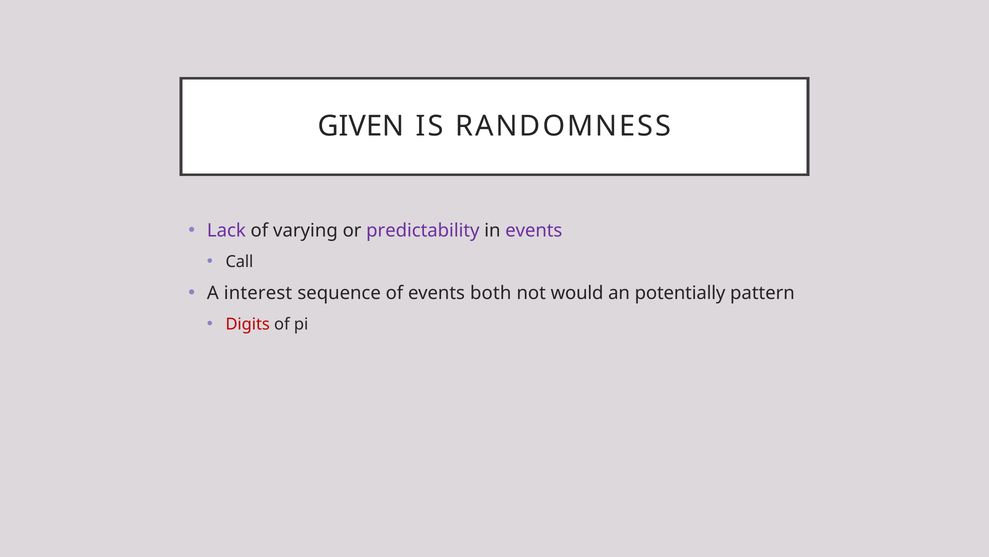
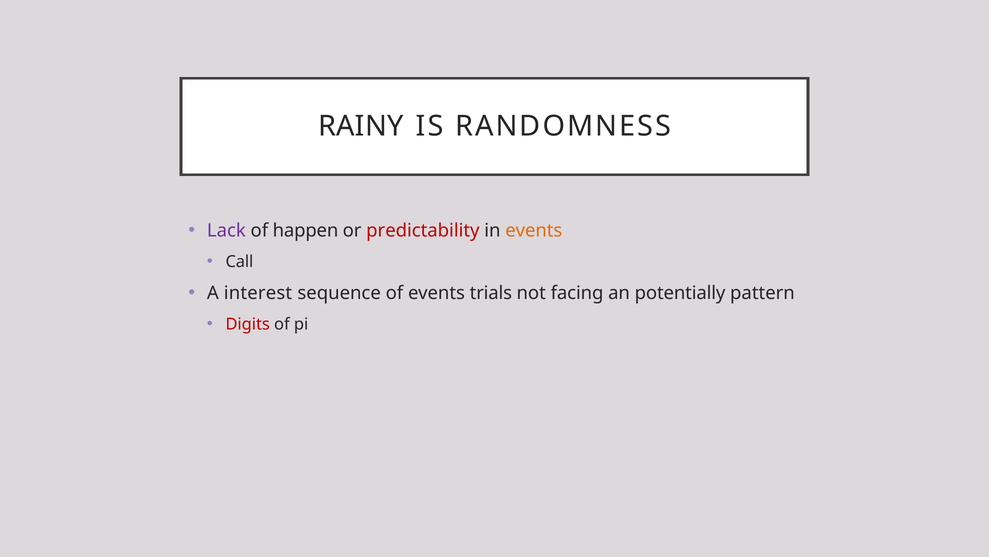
GIVEN: GIVEN -> RAINY (361, 126)
varying: varying -> happen (306, 230)
predictability colour: purple -> red (423, 230)
events colour: purple -> orange (534, 230)
both: both -> trials (491, 293)
would: would -> facing (577, 293)
